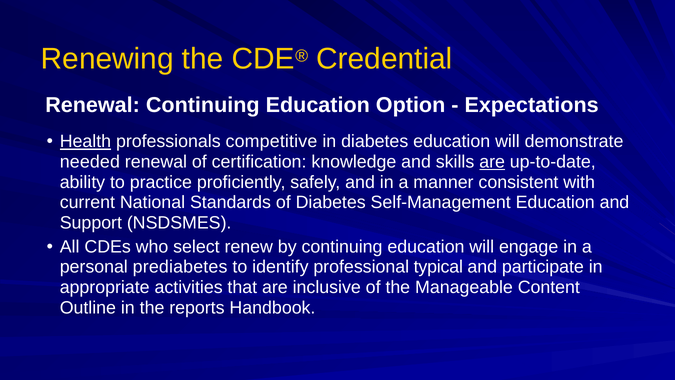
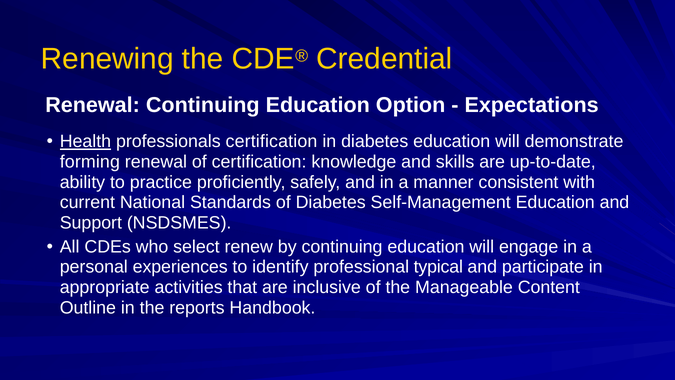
professionals competitive: competitive -> certification (271, 141)
needed: needed -> forming (90, 162)
are underline: present -> none (492, 162)
prediabetes: prediabetes -> experiences (180, 267)
